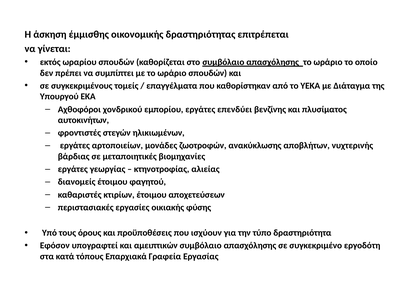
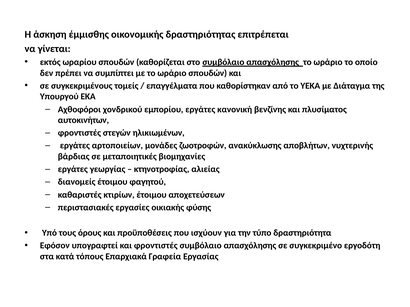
επενδύει: επενδύει -> κανονική (235, 110)
και αμειπτικών: αμειπτικών -> φροντιστές (156, 246)
